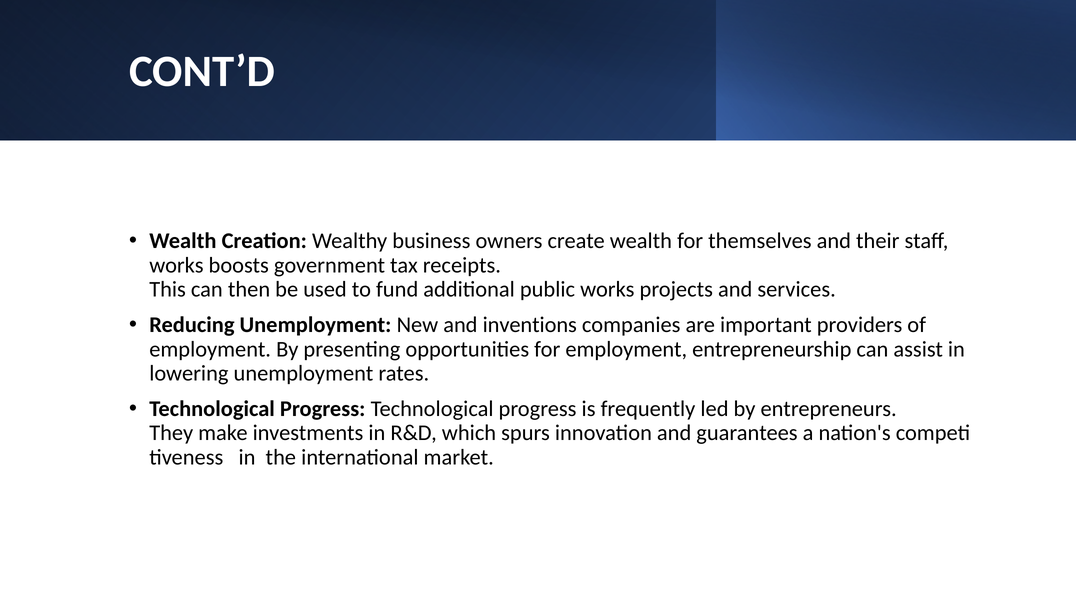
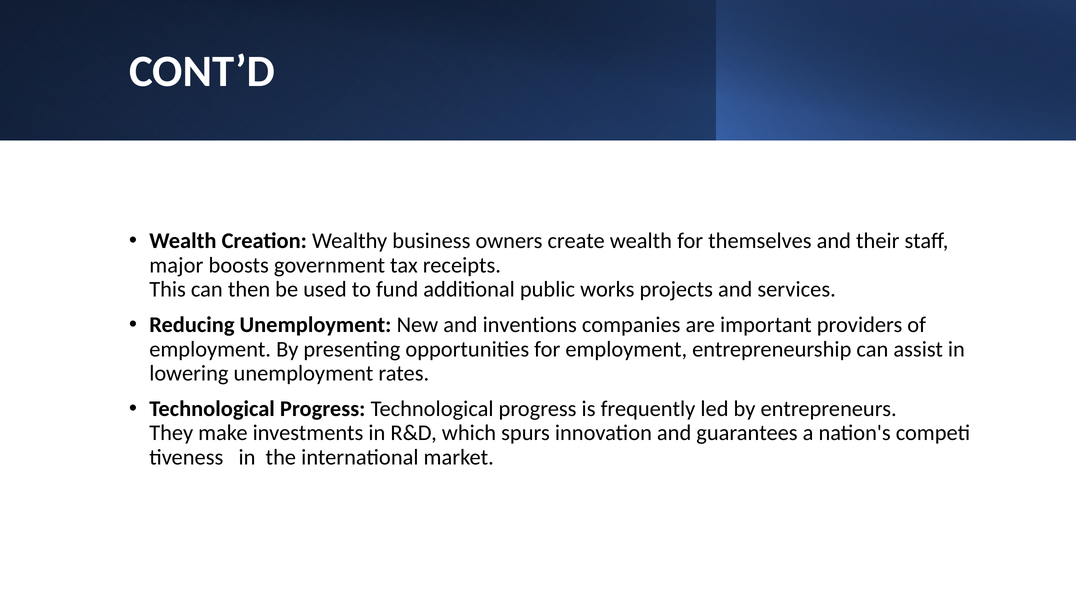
works: works -> major (176, 265)
